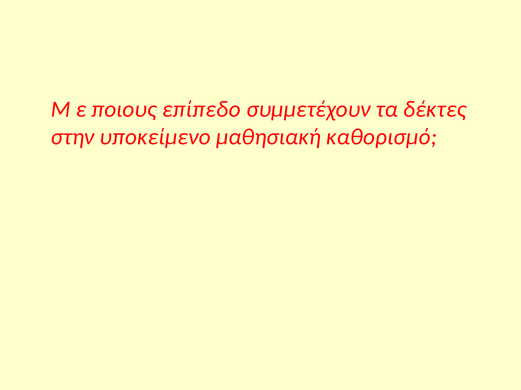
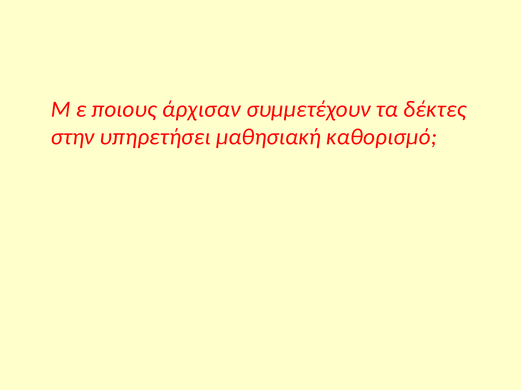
επίπεδο: επίπεδο -> άρχισαν (201, 109)
υποκείμενο: υποκείμενο -> υπηρετήσει (155, 137)
